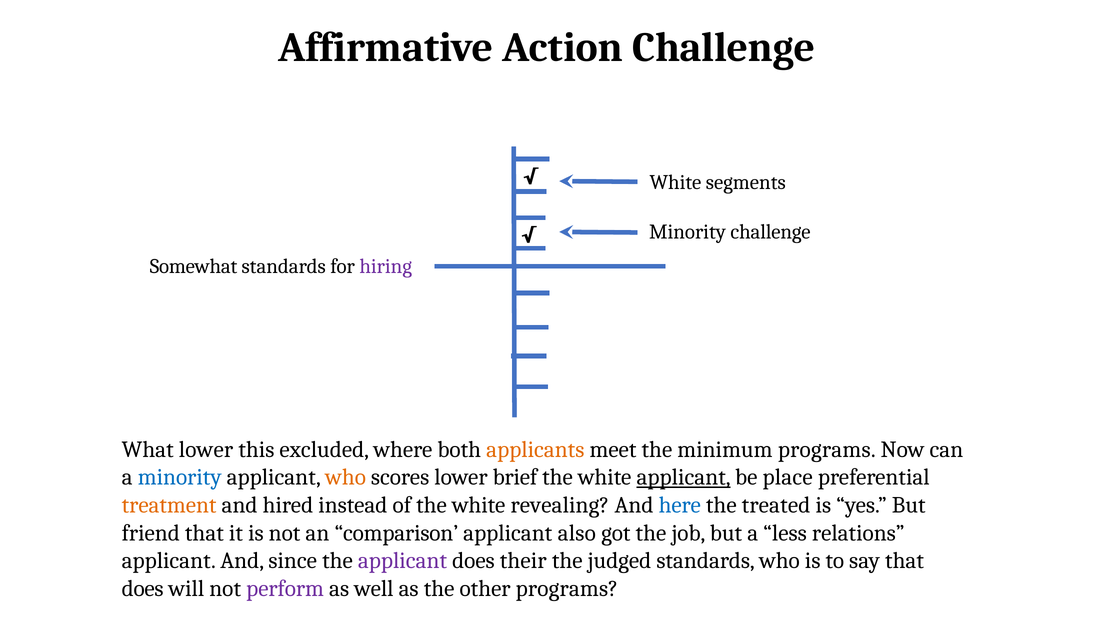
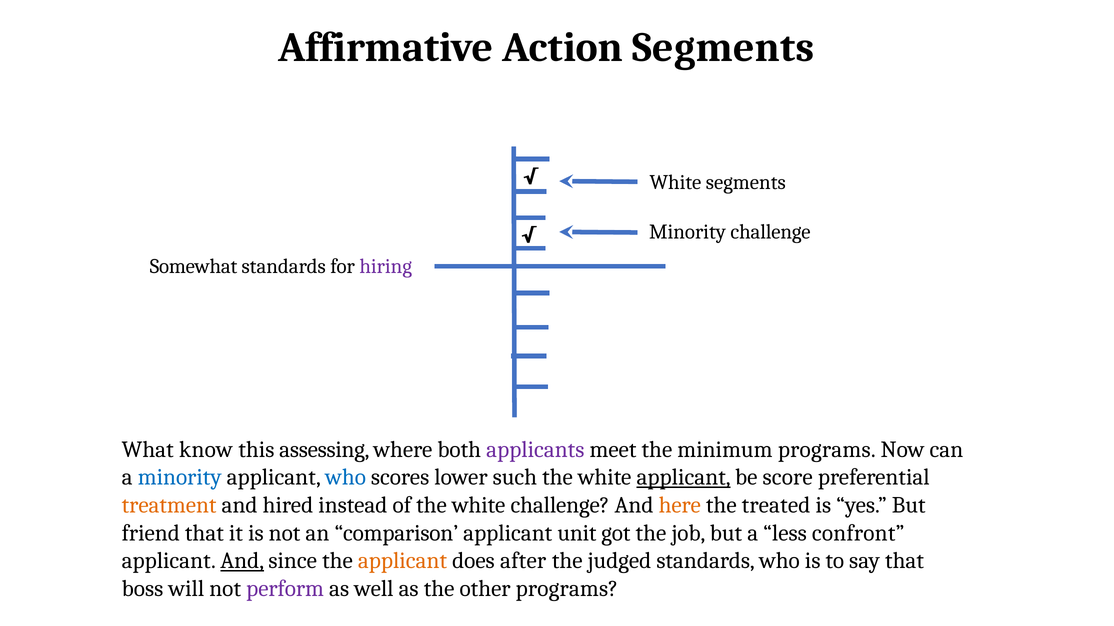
Action Challenge: Challenge -> Segments (723, 48)
What lower: lower -> know (206, 450)
excluded: excluded -> assessing (324, 450)
applicants colour: orange -> purple (535, 450)
who colour: orange -> blue (346, 478)
brief: brief -> such (515, 478)
place: place -> score (788, 478)
white revealing: revealing -> challenge (560, 506)
here colour: blue -> orange (680, 506)
also: also -> unit (577, 533)
relations: relations -> confront (858, 533)
And underline: none -> present (242, 561)
applicant colour: purple -> orange (402, 561)
their: their -> after (523, 561)
does: does -> boss (143, 589)
